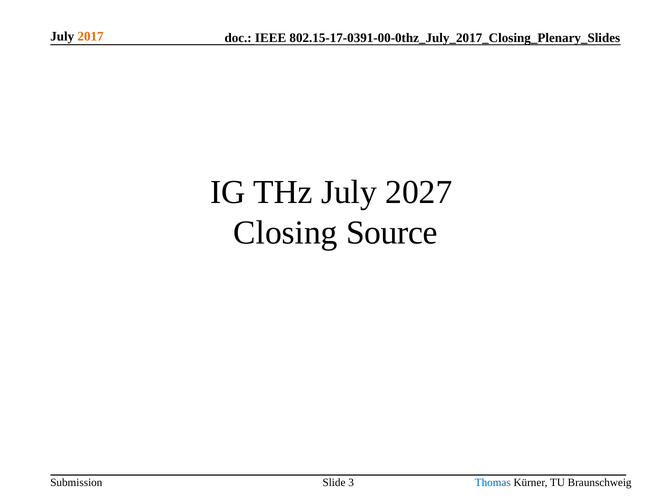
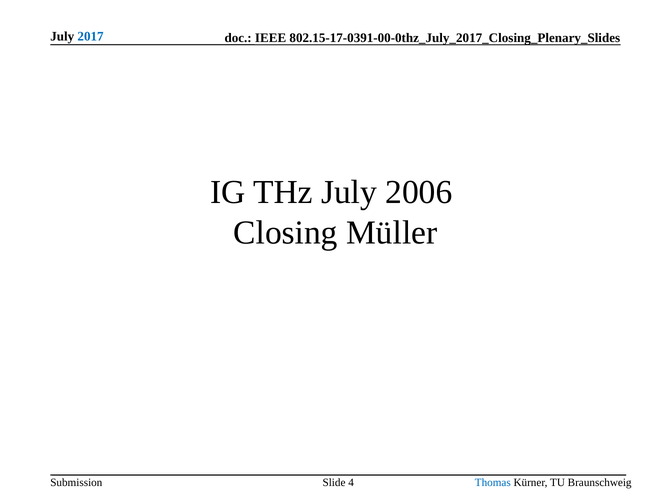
2017 colour: orange -> blue (91, 37)
2027: 2027 -> 2006 (419, 192)
Source: Source -> Müller (392, 233)
3: 3 -> 4 (351, 483)
